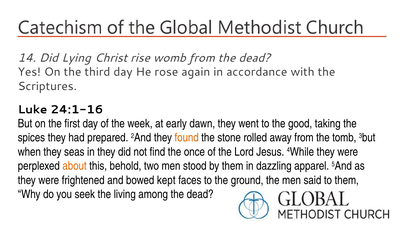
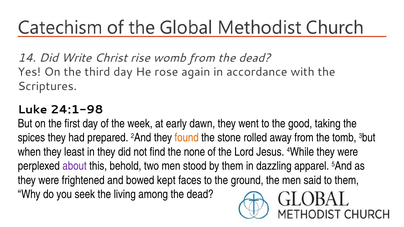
Lying: Lying -> Write (76, 58)
24:1-16: 24:1-16 -> 24:1-98 (77, 110)
seas: seas -> least (74, 152)
once: once -> none (194, 152)
about colour: orange -> purple (75, 166)
